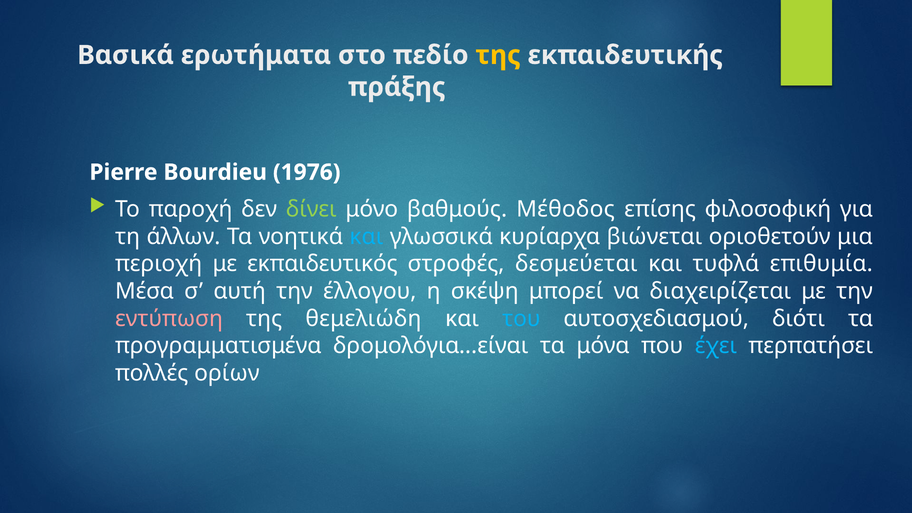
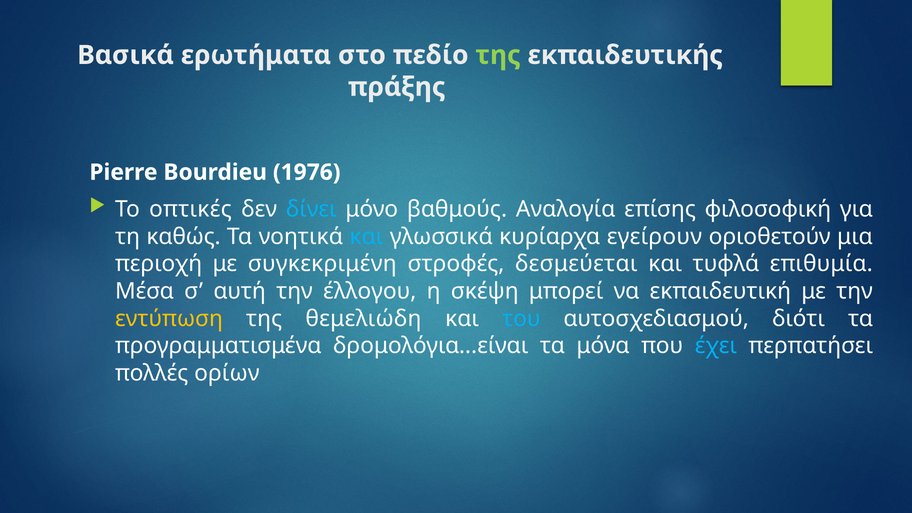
της colour: yellow -> light green (498, 55)
παροχή: παροχή -> οπτικές (190, 209)
δίνει colour: light green -> light blue (311, 209)
Μέθοδος: Μέθοδος -> Αναλογία (566, 209)
άλλων: άλλων -> καθώς (184, 237)
βιώνεται: βιώνεται -> εγείρουν (654, 237)
εκπαιδευτικός: εκπαιδευτικός -> συγκεκριμένη (322, 264)
διαχειρίζεται: διαχειρίζεται -> εκπαιδευτική (720, 291)
εντύπωση colour: pink -> yellow (169, 319)
